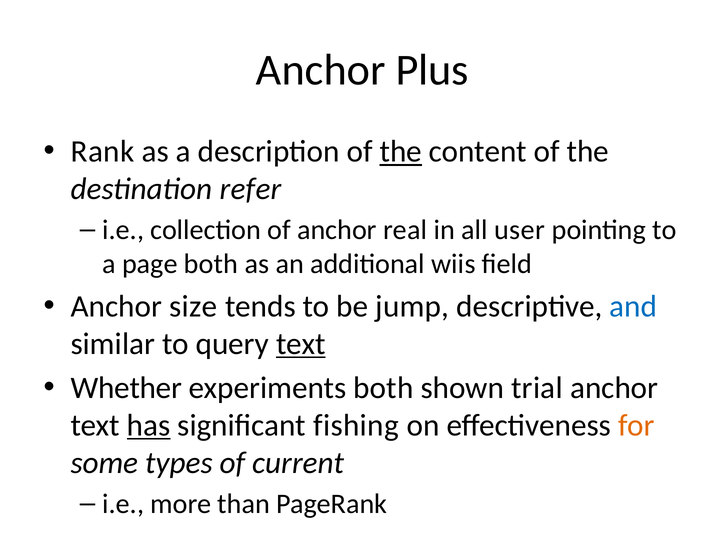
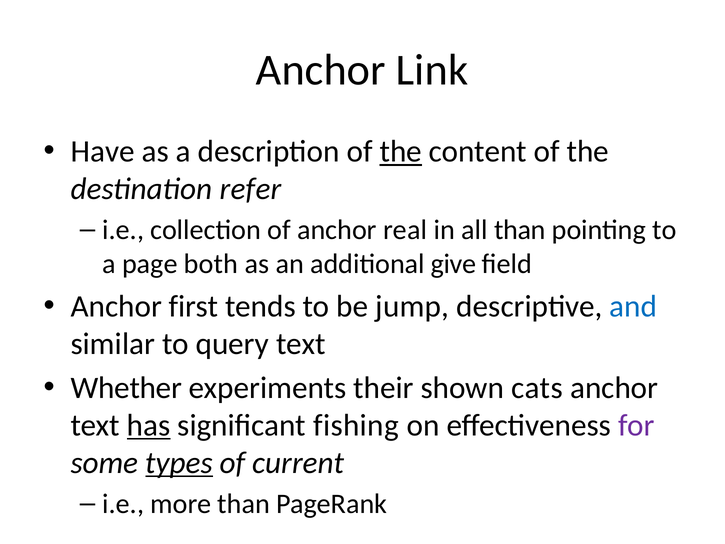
Plus: Plus -> Link (432, 70)
Rank: Rank -> Have (103, 151)
all user: user -> than (520, 230)
wiis: wiis -> give (454, 264)
size: size -> first (194, 306)
text underline: present -> none (301, 344)
experiments both: both -> their (384, 388)
trial: trial -> cats (537, 388)
for colour: orange -> purple (636, 425)
types underline: none -> present (179, 463)
